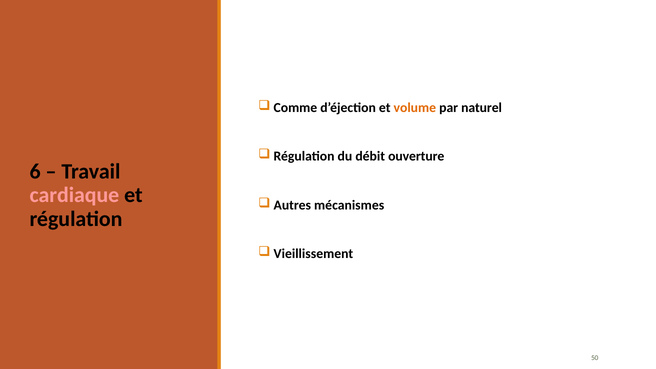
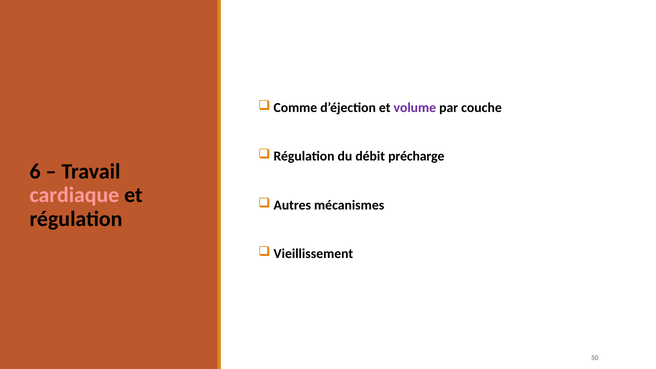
volume colour: orange -> purple (415, 108)
naturel: naturel -> couche (481, 108)
ouverture: ouverture -> précharge (416, 156)
